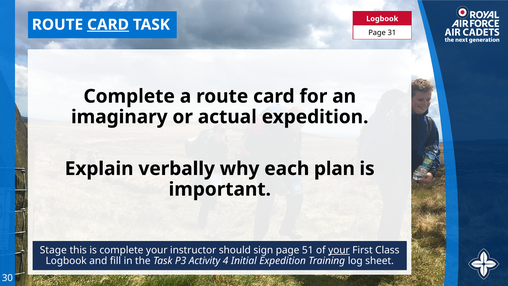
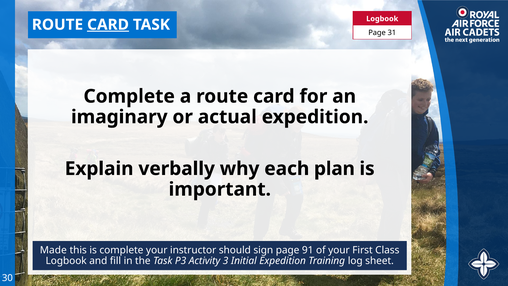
Stage: Stage -> Made (53, 250)
51: 51 -> 91 (308, 250)
your underline: present -> none (339, 250)
4: 4 -> 3 (226, 261)
